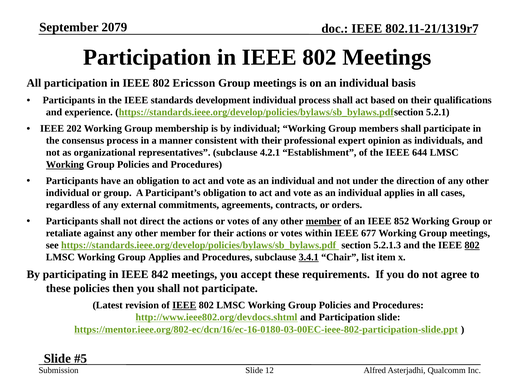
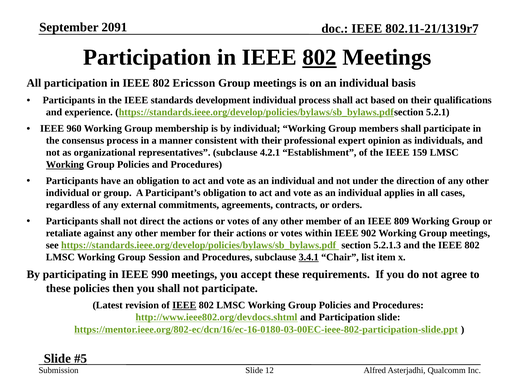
2079: 2079 -> 2091 (114, 27)
802 underline: none -> present (320, 57)
202: 202 -> 960 (74, 129)
644: 644 -> 159 (420, 153)
member underline: present -> none (323, 221)
852: 852 -> 809 (402, 221)
677: 677 -> 902 (369, 233)
802 underline: present -> none (472, 245)
Group Applies: Applies -> Session (164, 257)
842: 842 -> 990 (160, 275)
